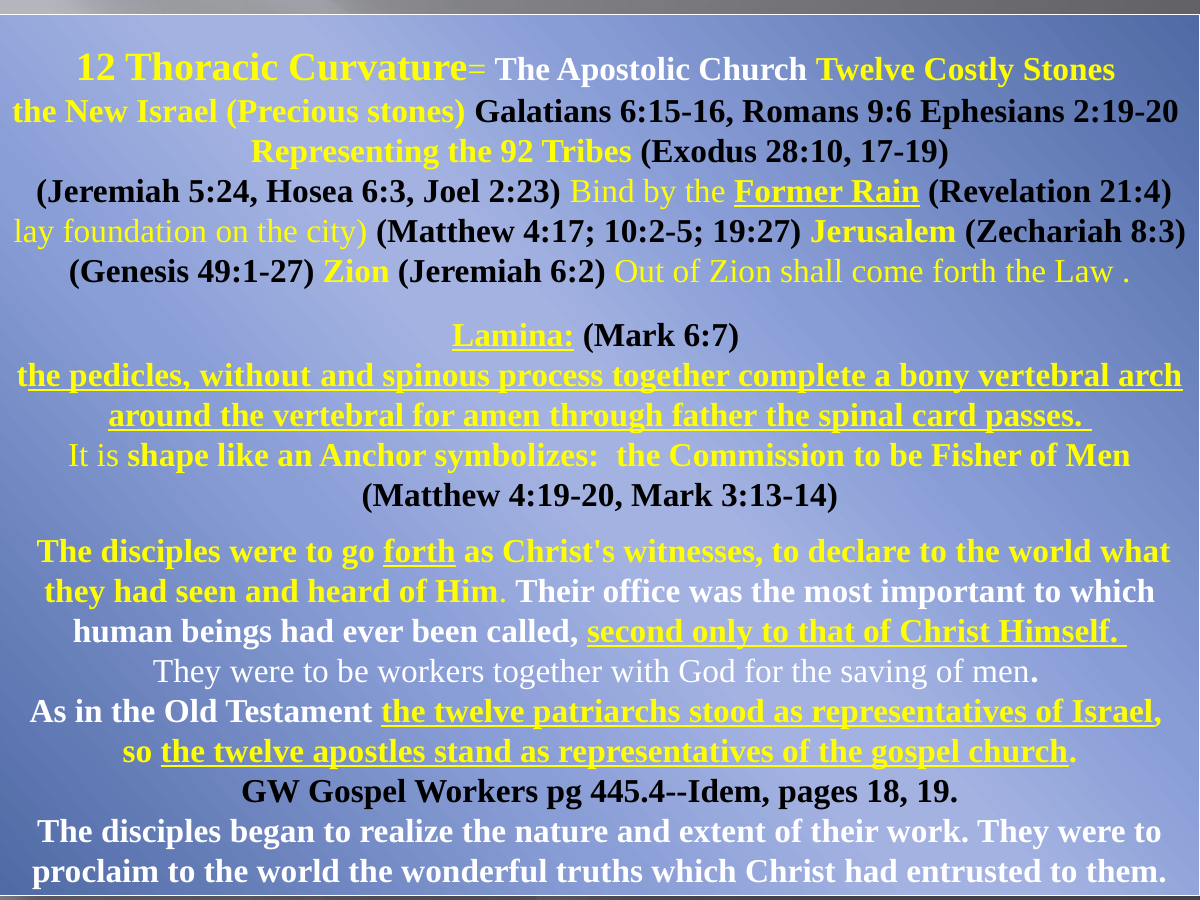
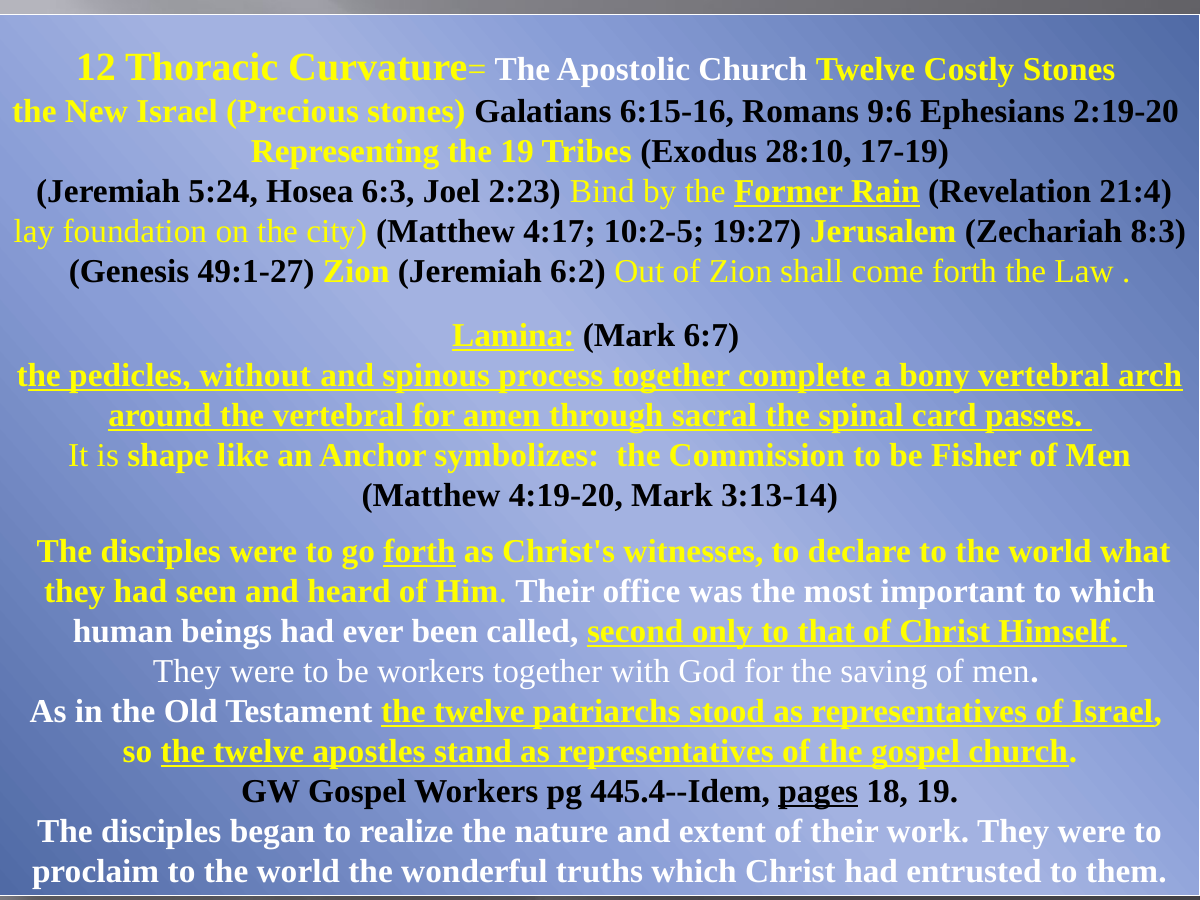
the 92: 92 -> 19 (517, 151)
father: father -> sacral (715, 415)
pages underline: none -> present (818, 791)
